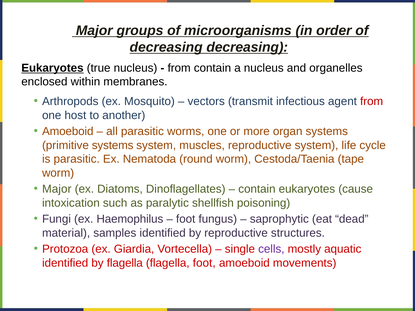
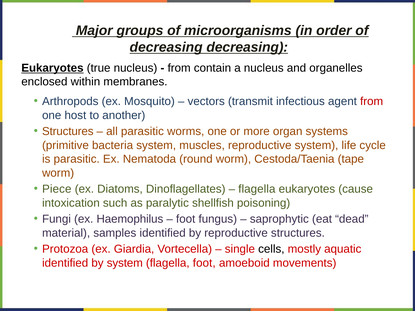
Amoeboid: Amoeboid -> Structures (68, 132)
primitive systems: systems -> bacteria (113, 145)
Major: Major -> Piece (57, 189)
contain: contain -> flagella (257, 189)
cells colour: purple -> black (271, 249)
by flagella: flagella -> system (125, 263)
